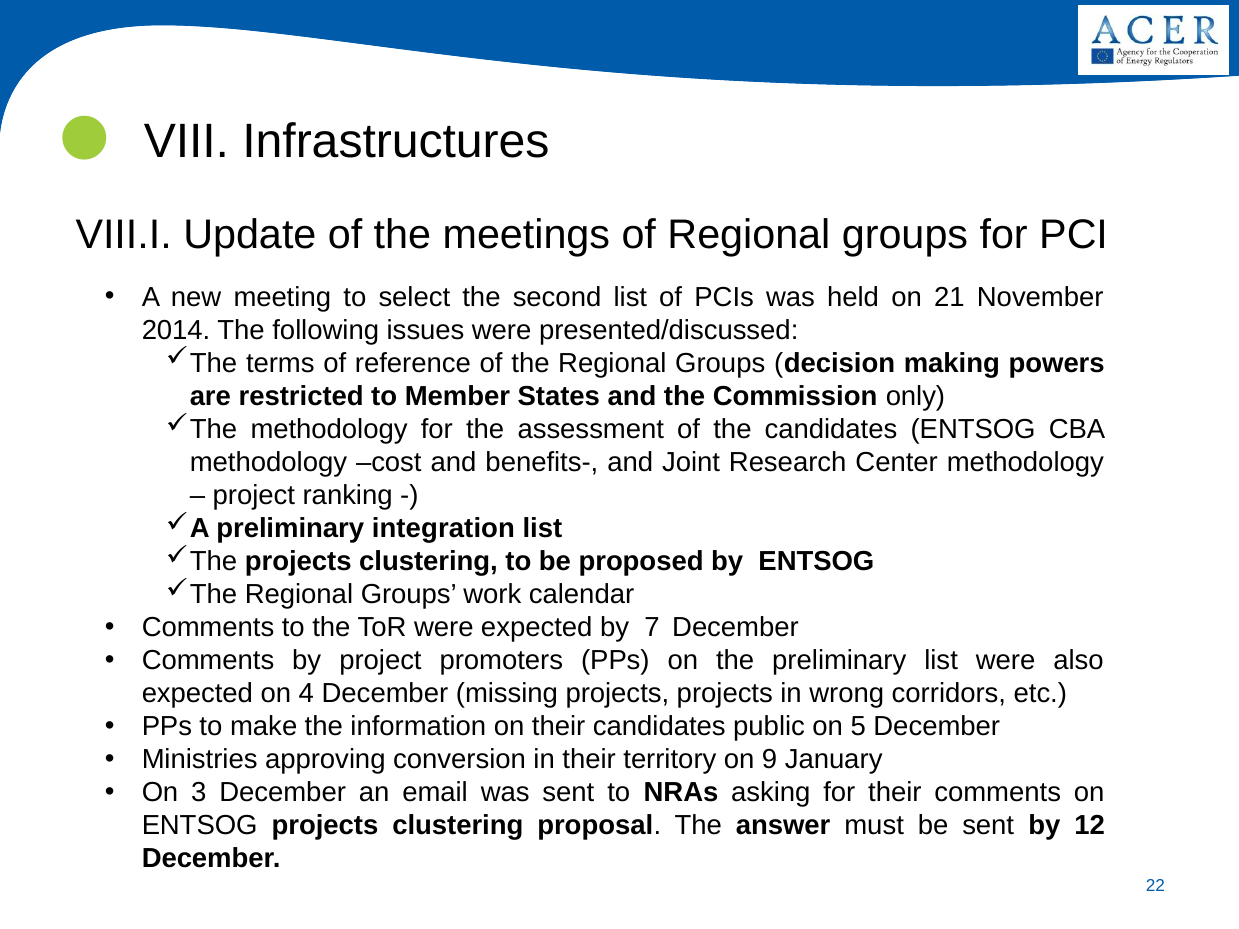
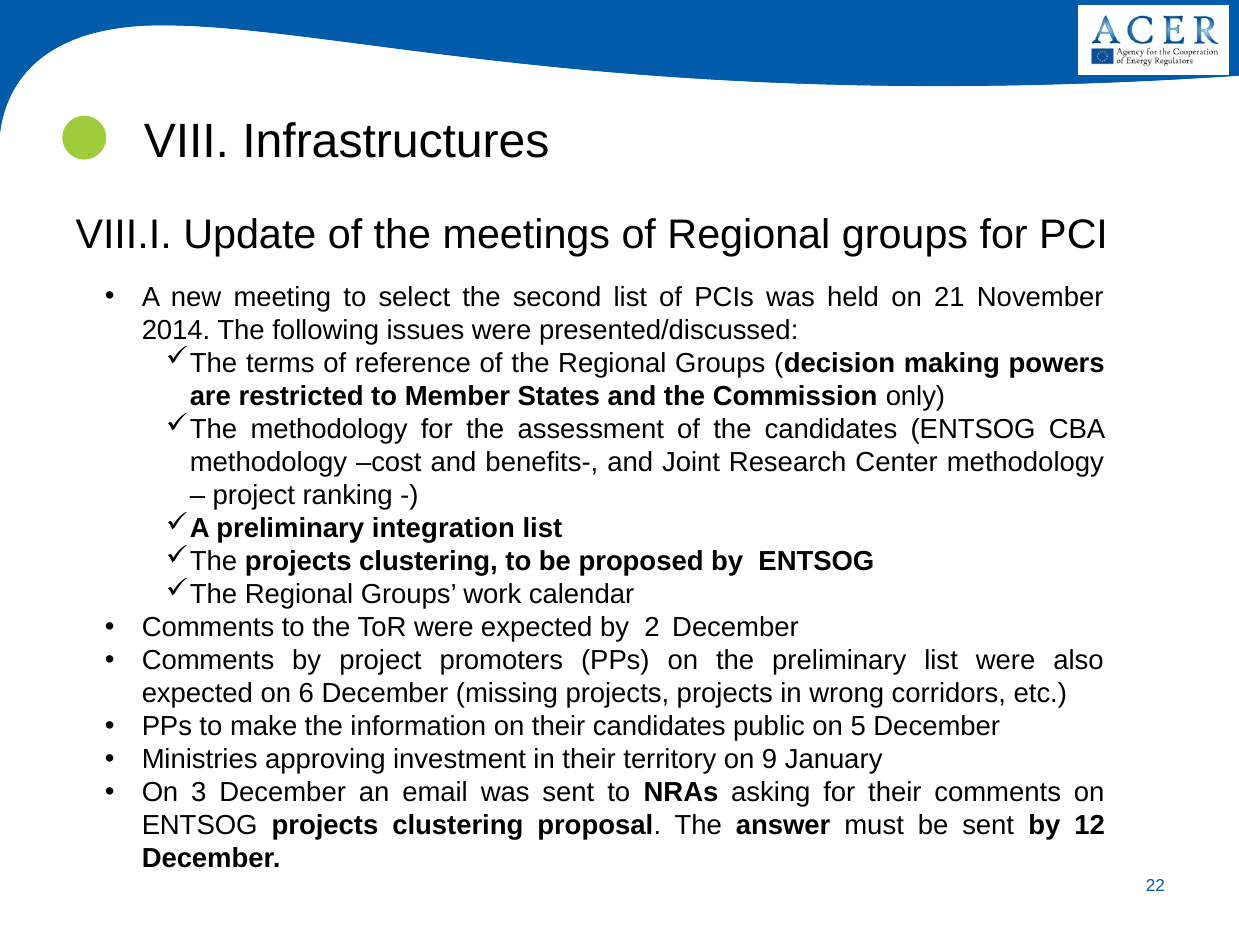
7: 7 -> 2 (652, 628)
4: 4 -> 6 (306, 694)
conversion: conversion -> investment (460, 760)
